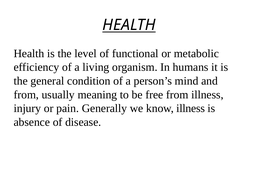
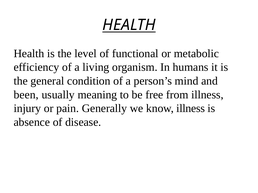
from: from -> been (26, 95)
